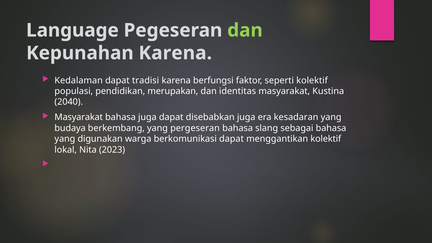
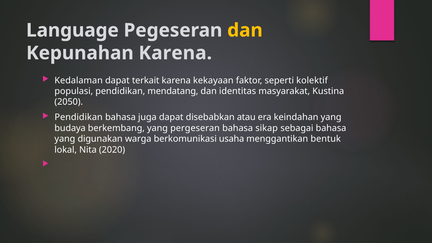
dan colour: light green -> yellow (245, 30)
tradisi: tradisi -> terkait (146, 80)
berfungsi: berfungsi -> kekayaan (213, 80)
merupakan: merupakan -> mendatang (173, 91)
2040: 2040 -> 2050 (69, 102)
Masyarakat: Masyarakat -> Pendidikan (79, 117)
disebabkan juga: juga -> atau (246, 117)
kesadaran: kesadaran -> keindahan (296, 117)
slang: slang -> sikap (267, 128)
berkomunikasi dapat: dapat -> usaha (232, 139)
menggantikan kolektif: kolektif -> bentuk (326, 139)
2023: 2023 -> 2020 (112, 150)
